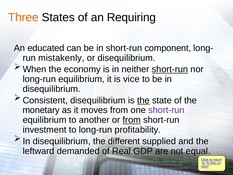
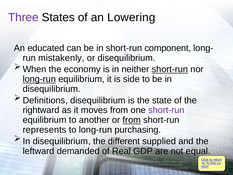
Three colour: orange -> purple (23, 17)
Requiring: Requiring -> Lowering (131, 17)
long-run underline: none -> present (39, 79)
vice: vice -> side (131, 79)
Consistent: Consistent -> Definitions (45, 100)
the underline: present -> none (143, 100)
monetary: monetary -> rightward (41, 110)
investment: investment -> represents (45, 130)
profitability: profitability -> purchasing (138, 130)
